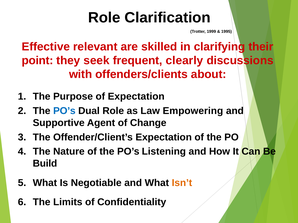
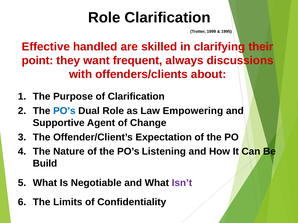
relevant: relevant -> handled (95, 47)
seek: seek -> want (97, 61)
clearly: clearly -> always (185, 61)
of Expectation: Expectation -> Clarification (136, 97)
Isn’t colour: orange -> purple (182, 183)
